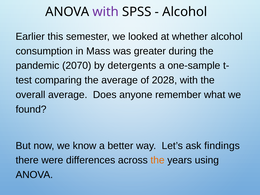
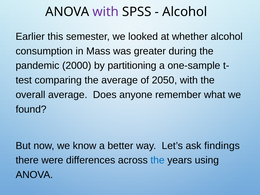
2070: 2070 -> 2000 (77, 66)
detergents: detergents -> partitioning (132, 66)
2028: 2028 -> 2050 (164, 80)
the colour: orange -> blue (158, 160)
